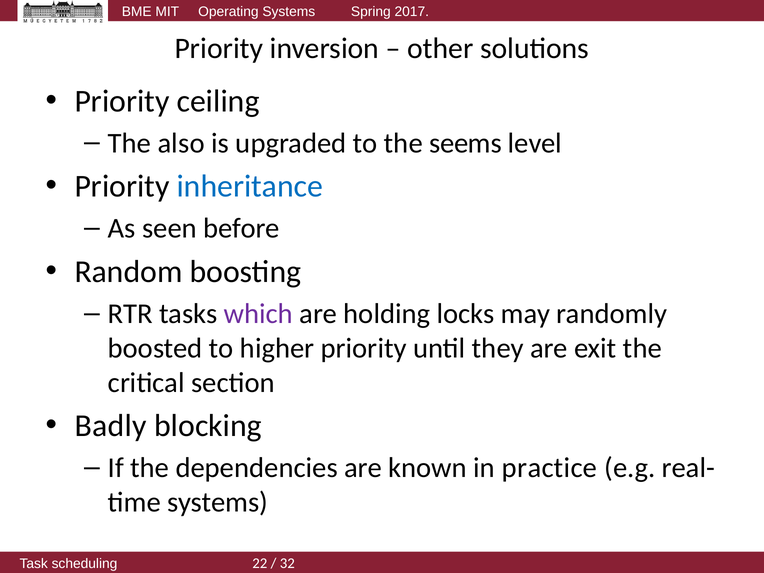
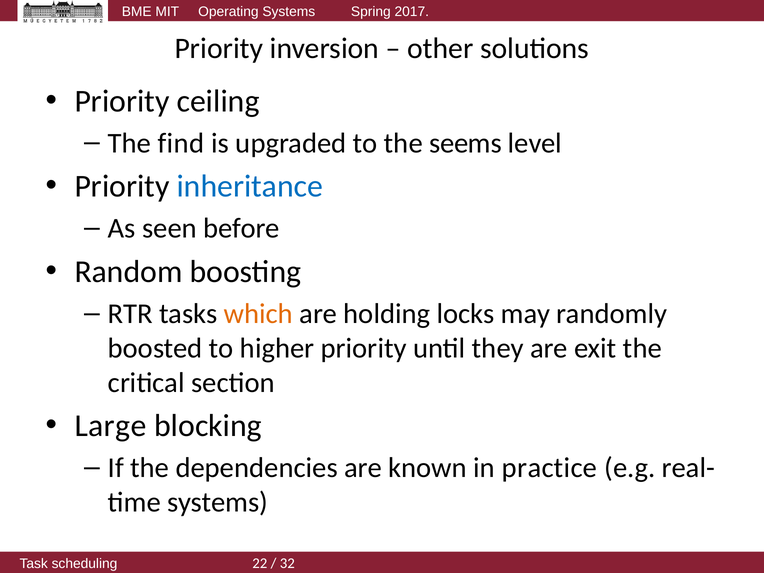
also: also -> find (181, 143)
which colour: purple -> orange (258, 314)
Badly: Badly -> Large (111, 426)
